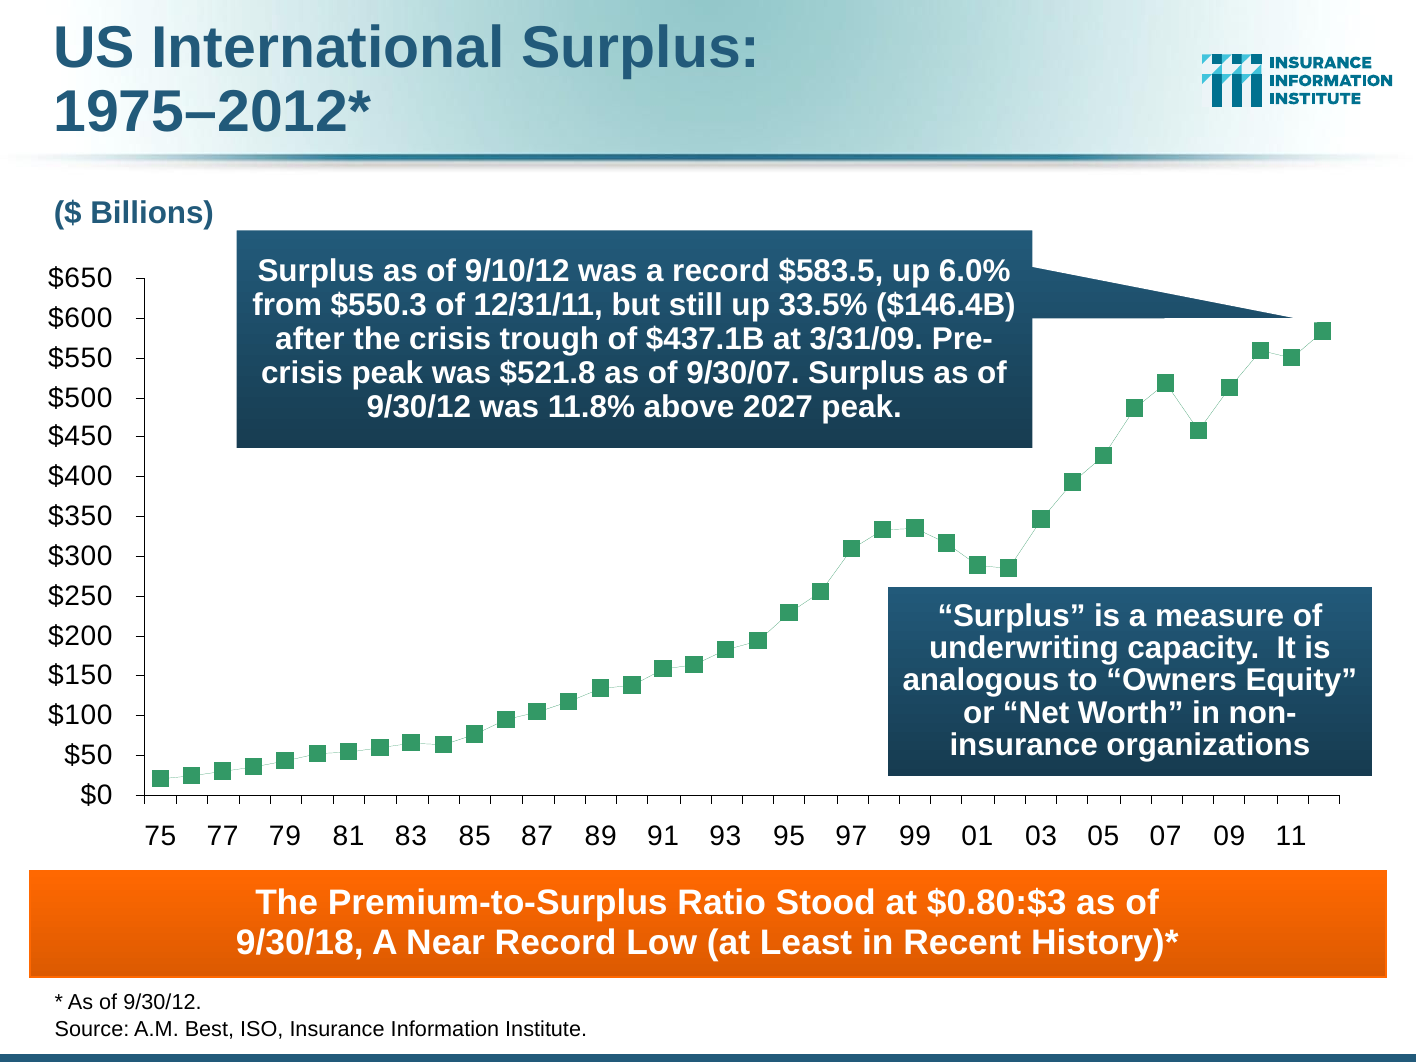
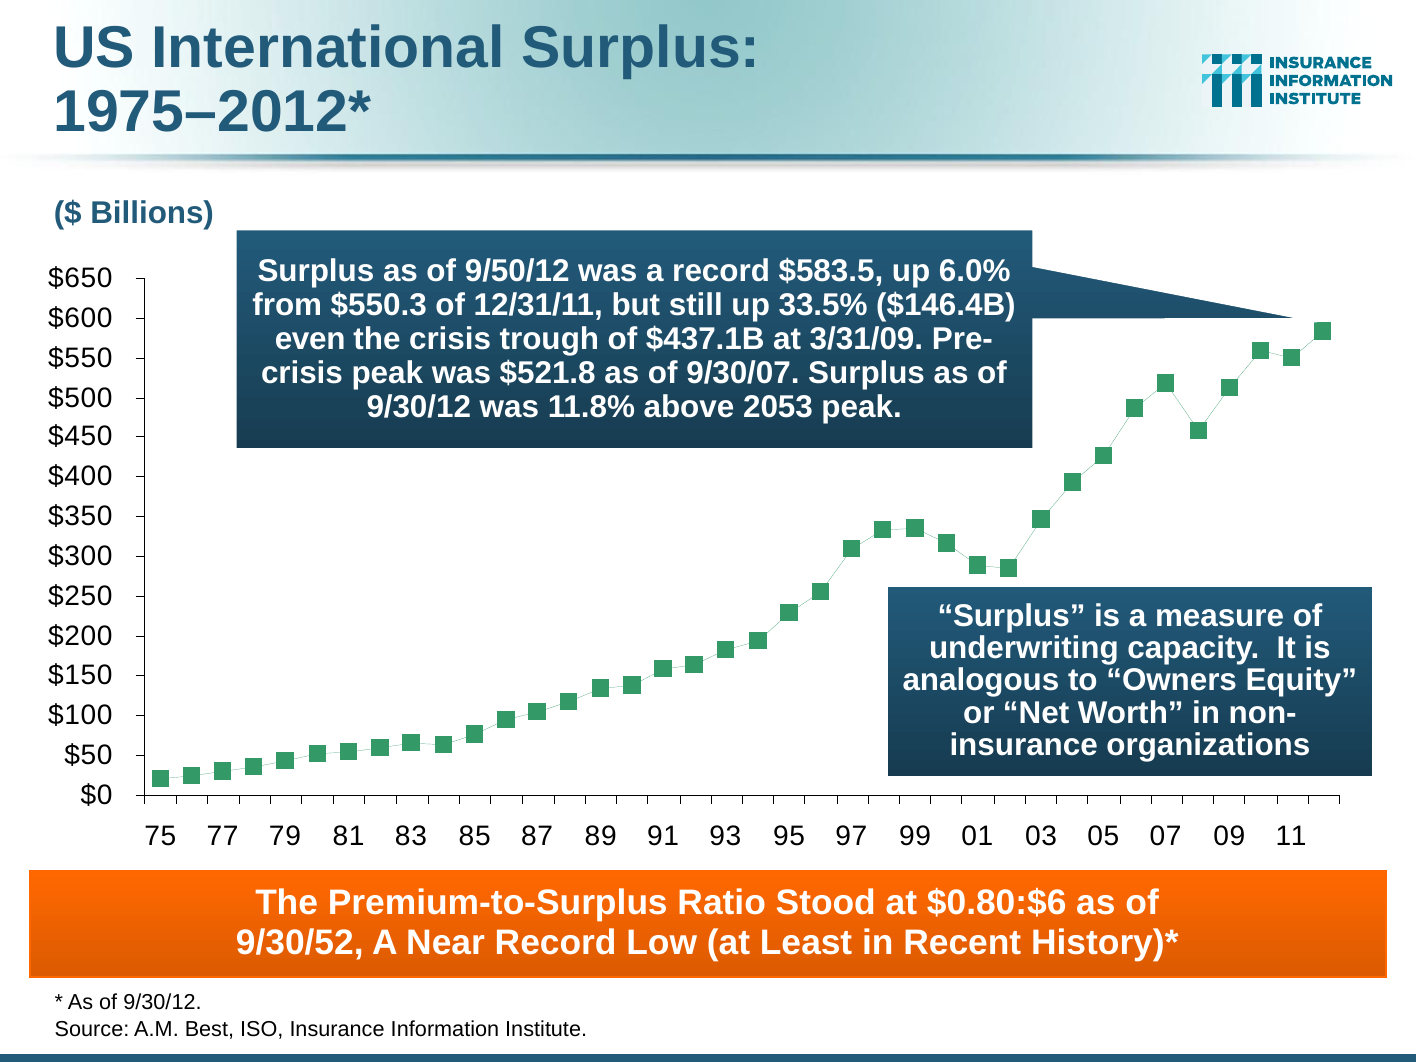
9/10/12: 9/10/12 -> 9/50/12 (517, 271)
after: after -> even (310, 339)
2027: 2027 -> 2053 (778, 407)
$0.80:$3: $0.80:$3 -> $0.80:$6 (997, 903)
9/30/18: 9/30/18 -> 9/30/52 (300, 943)
